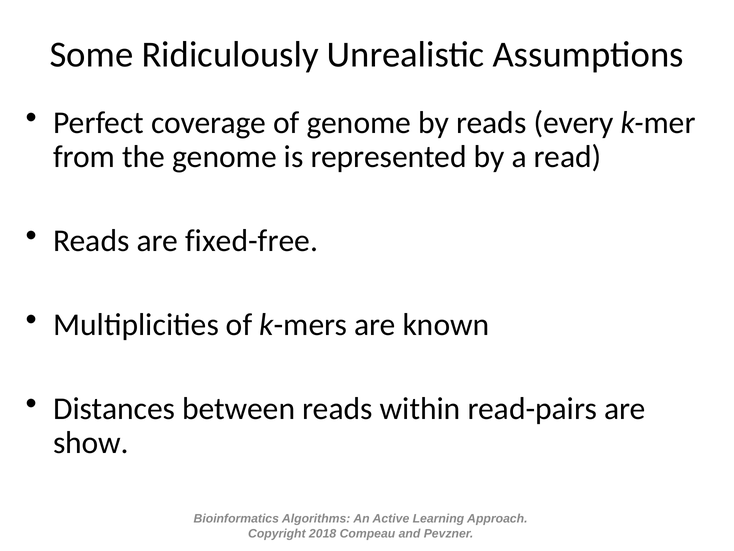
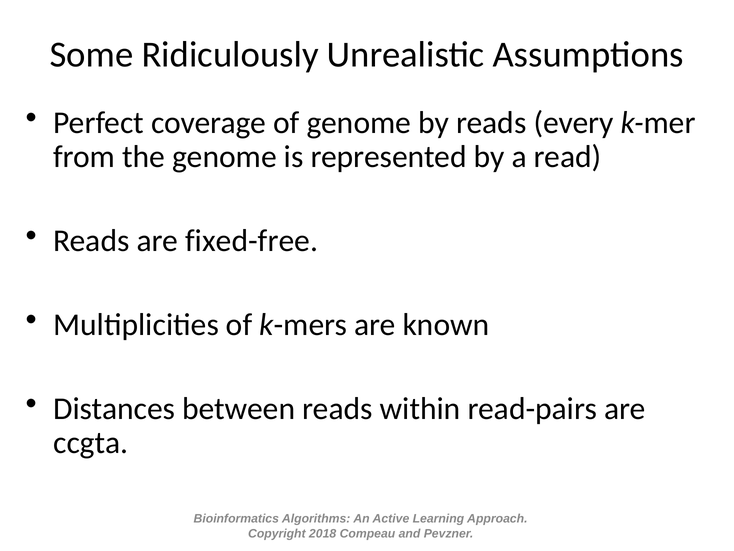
show: show -> ccgta (91, 443)
